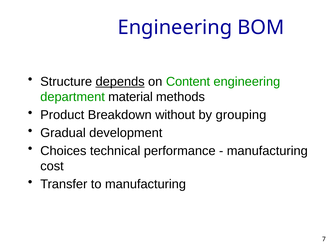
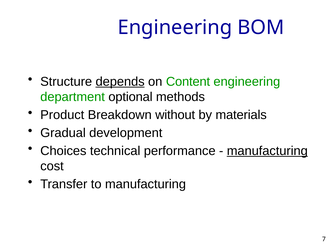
material: material -> optional (130, 97)
grouping: grouping -> materials (241, 115)
manufacturing underline: none -> present (267, 151)
